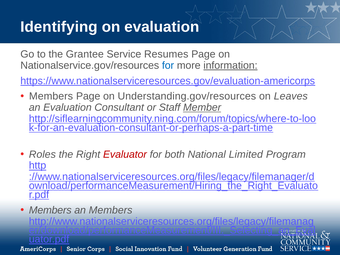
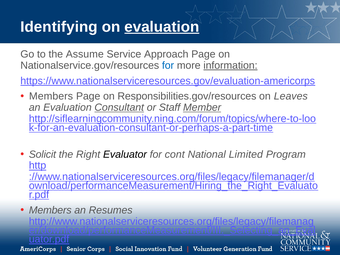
evaluation underline: none -> present (162, 27)
Grantee: Grantee -> Assume (85, 54)
Resumes: Resumes -> Approach (166, 54)
Understanding.gov/resources: Understanding.gov/resources -> Responsibilities.gov/resources (187, 96)
Consultant underline: none -> present (119, 108)
Roles: Roles -> Solicit (42, 154)
Evaluator colour: red -> black (125, 154)
both: both -> cont (175, 154)
an Members: Members -> Resumes (111, 210)
